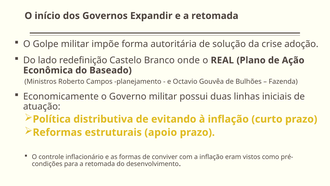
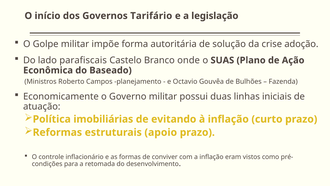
Expandir: Expandir -> Tarifário (151, 16)
e a retomada: retomada -> legislação (215, 16)
redefinição: redefinição -> parafiscais (83, 60)
REAL: REAL -> SUAS (222, 60)
distributiva: distributiva -> imobiliárias (103, 119)
